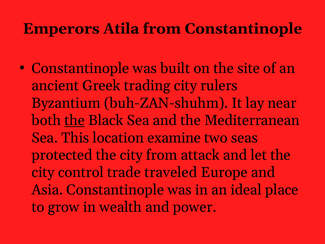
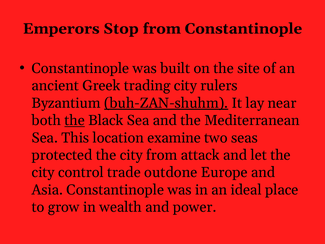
Atila: Atila -> Stop (121, 29)
buh-ZAN-shuhm underline: none -> present (166, 103)
traveled: traveled -> outdone (171, 172)
